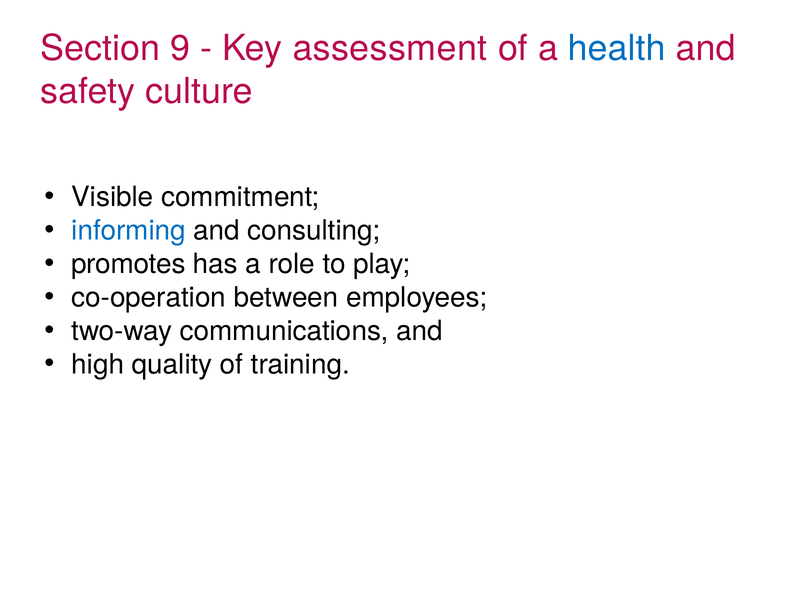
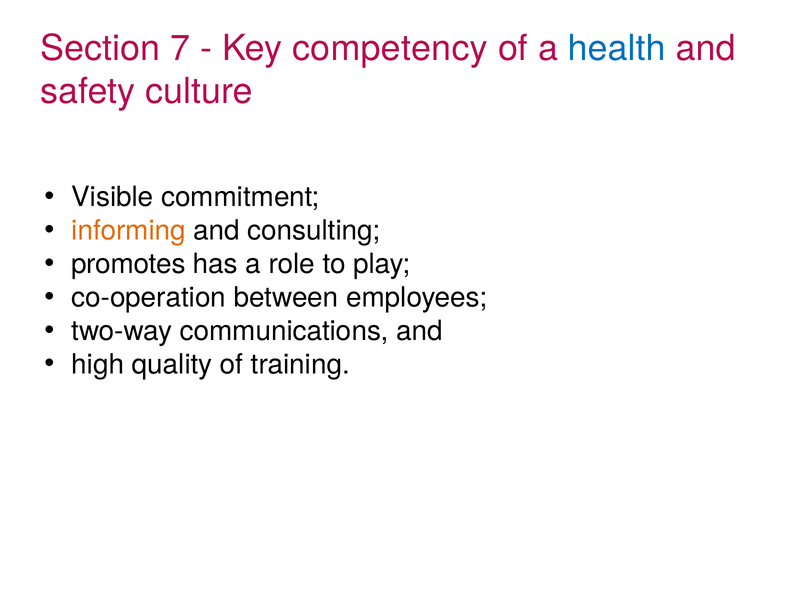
9: 9 -> 7 (180, 48)
assessment: assessment -> competency (390, 48)
informing colour: blue -> orange (129, 231)
